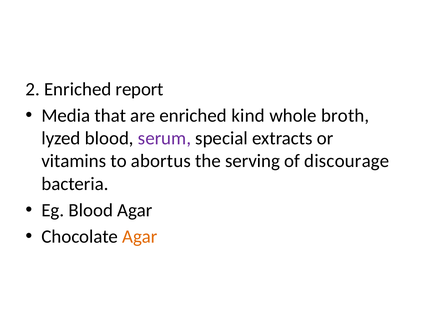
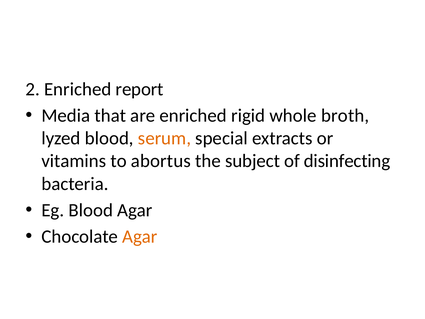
kind: kind -> rigid (248, 116)
serum colour: purple -> orange (164, 138)
serving: serving -> subject (253, 161)
discourage: discourage -> disinfecting (347, 161)
